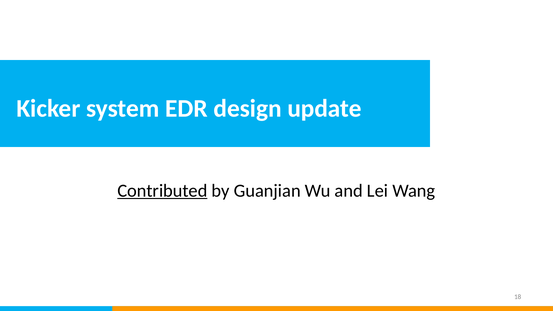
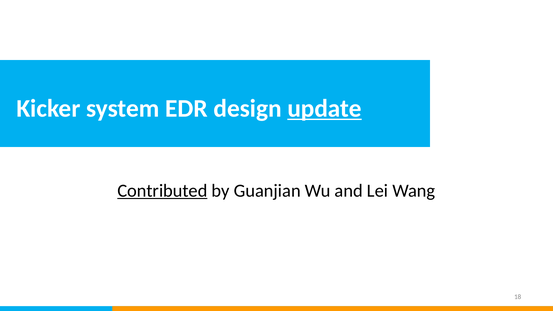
update underline: none -> present (325, 109)
